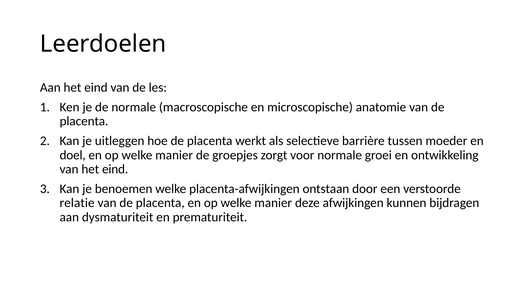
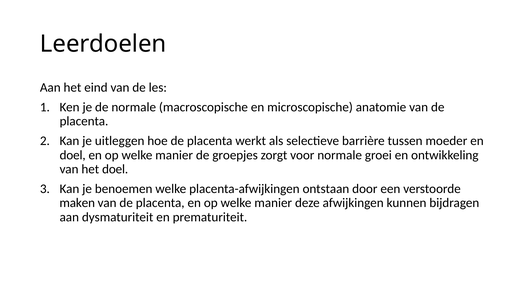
van het eind: eind -> doel (115, 169)
relatie: relatie -> maken (77, 203)
